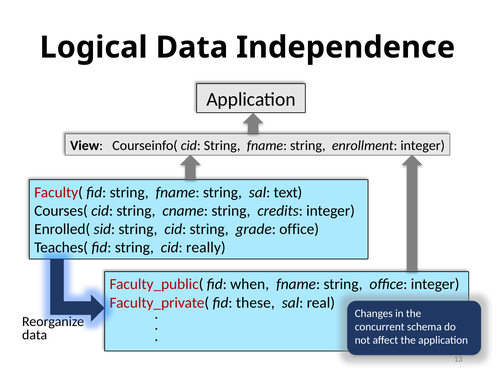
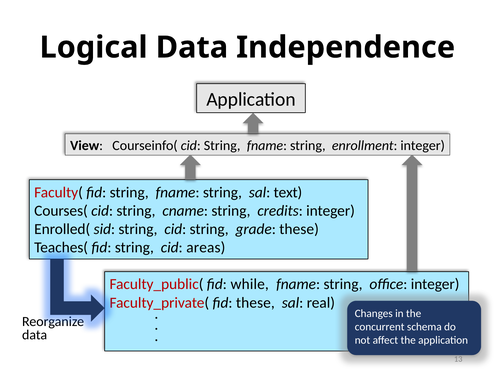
grade office: office -> these (299, 229)
really: really -> areas (206, 248)
when: when -> while (250, 285)
